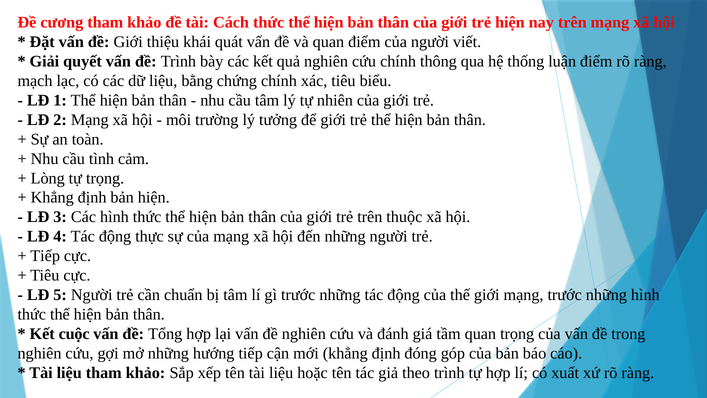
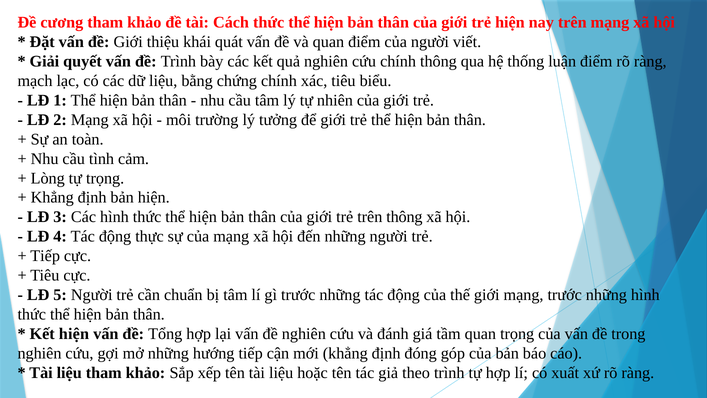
trên thuộc: thuộc -> thông (404, 217)
Kết cuộc: cuộc -> hiện (74, 334)
